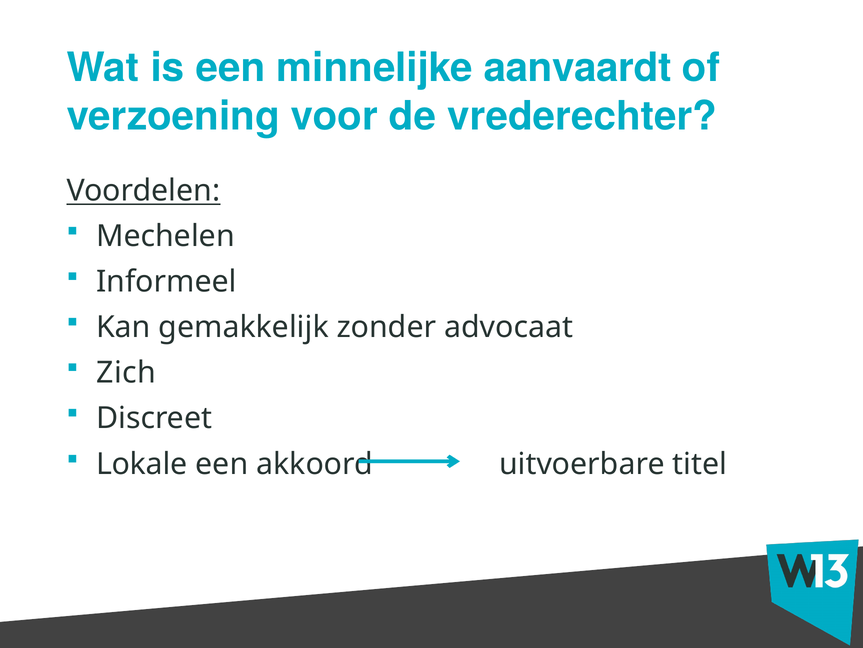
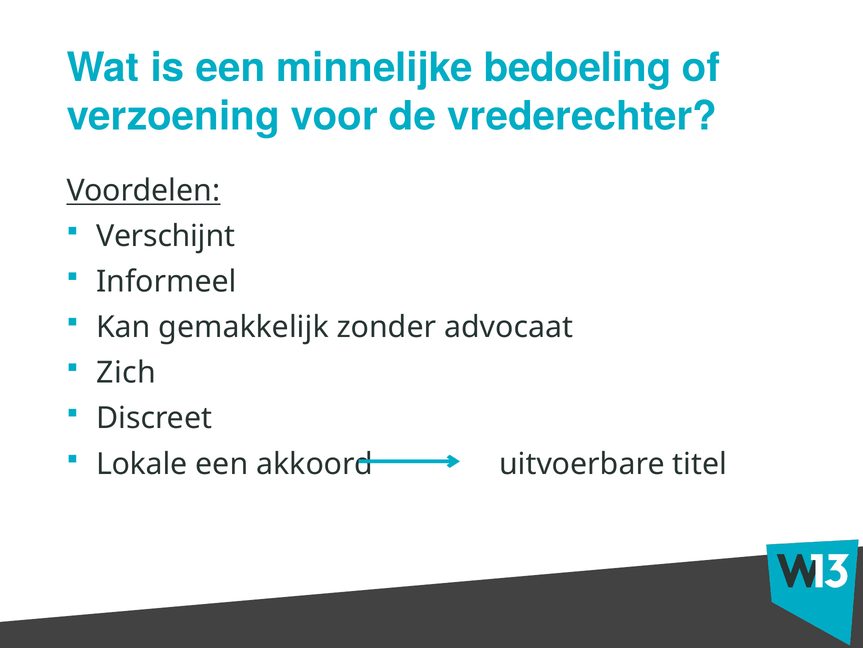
aanvaardt: aanvaardt -> bedoeling (578, 68)
Mechelen: Mechelen -> Verschijnt (166, 236)
